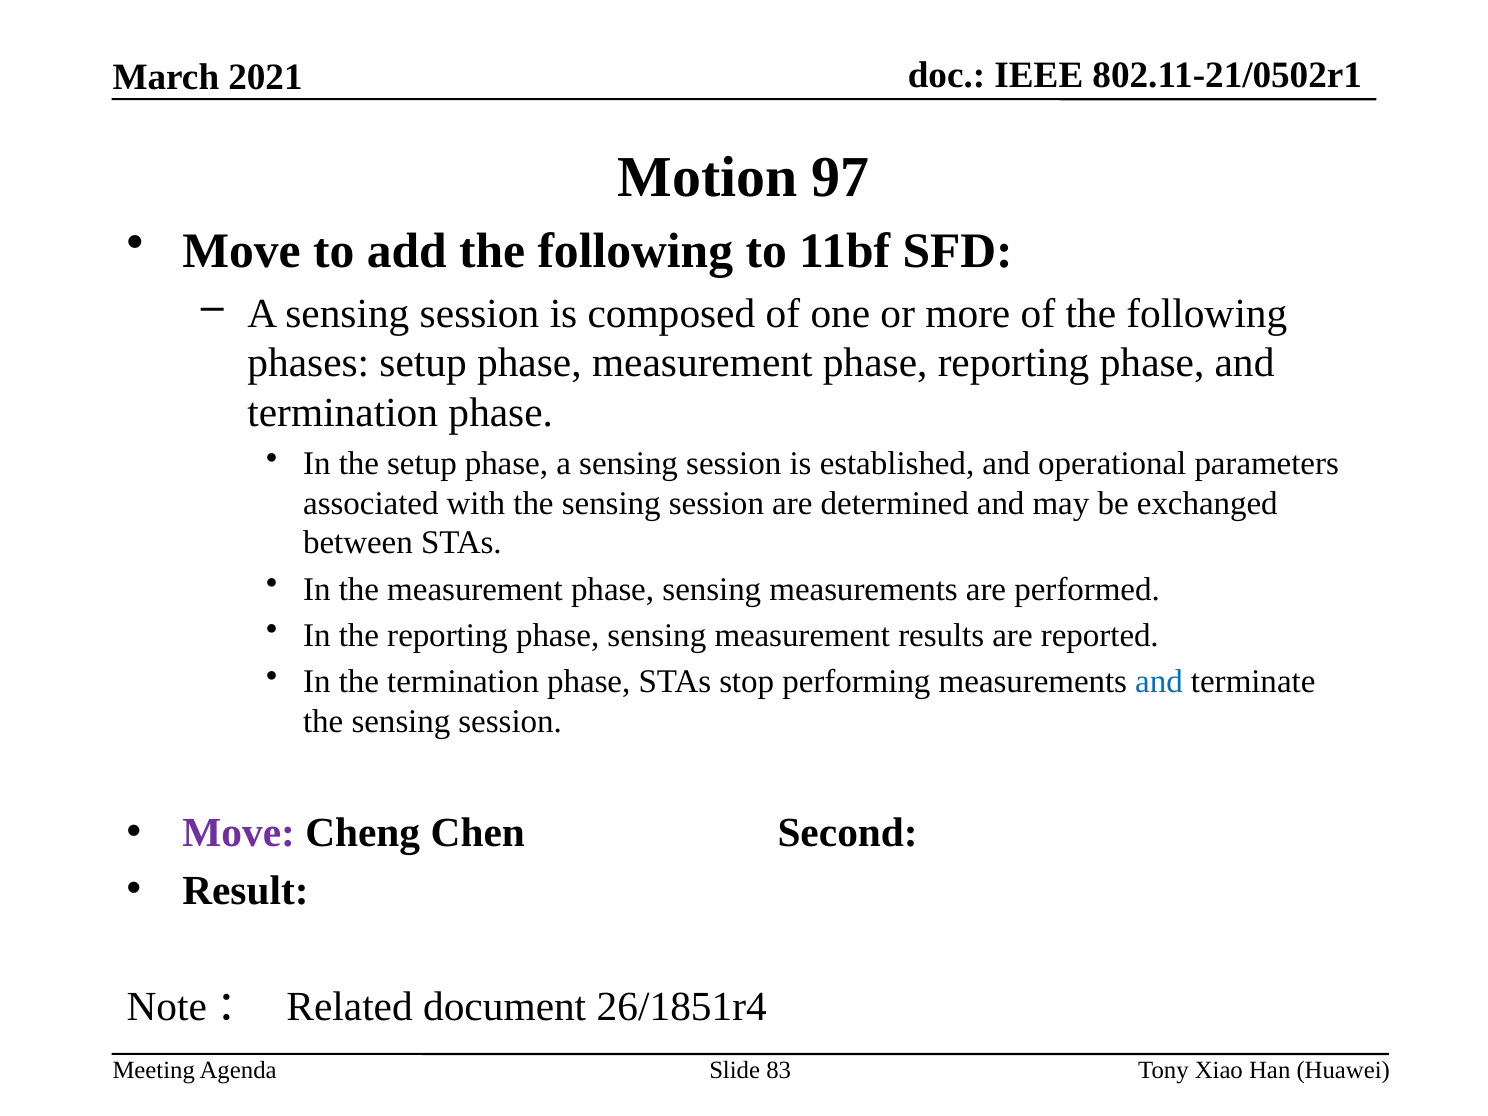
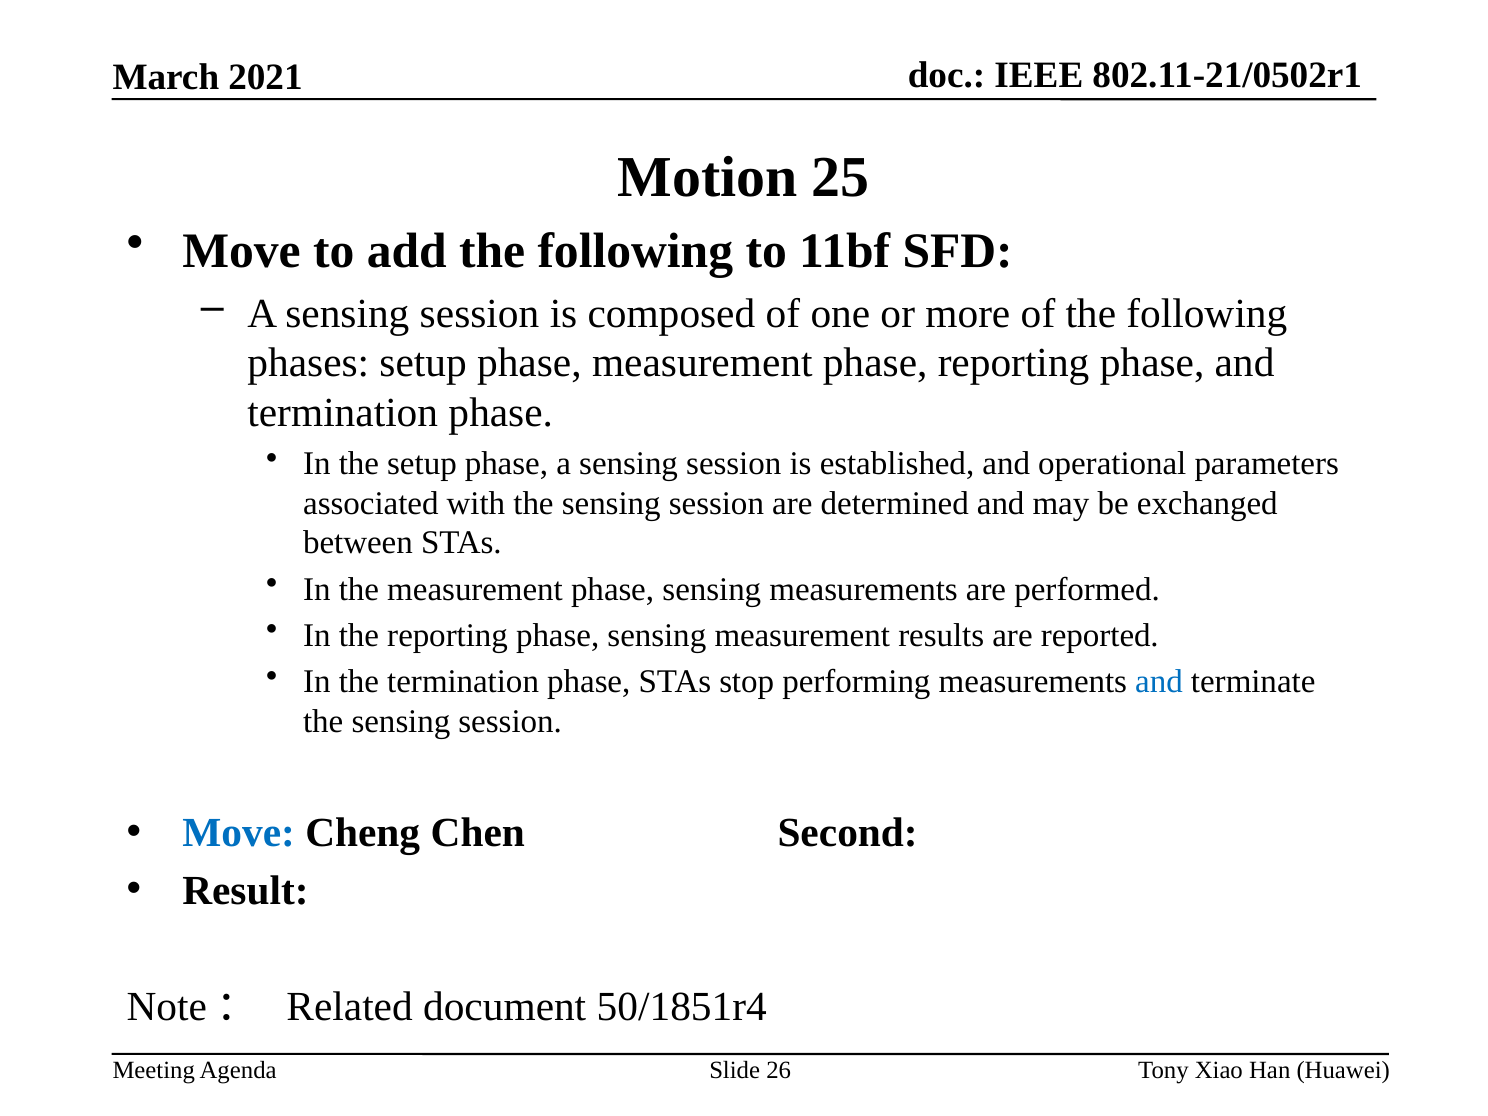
97: 97 -> 25 (841, 178)
Move colour: purple -> blue (239, 833)
26/1851r4: 26/1851r4 -> 50/1851r4 (682, 1006)
83: 83 -> 26 (779, 1070)
